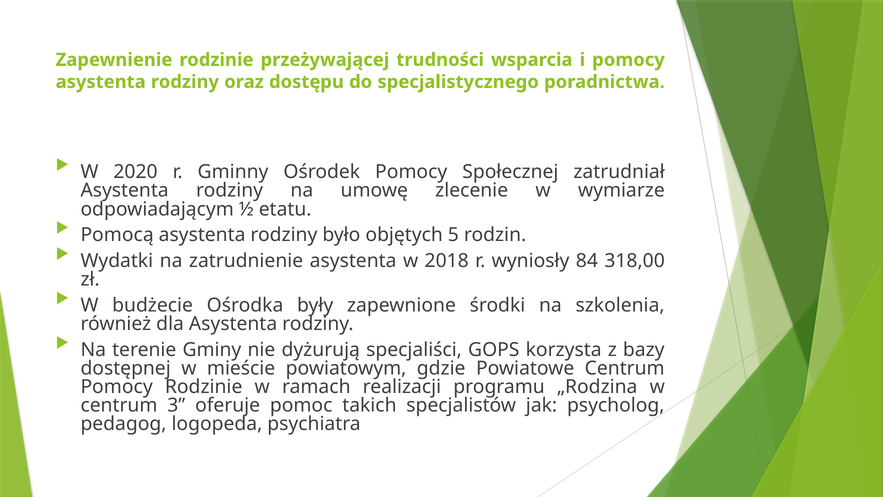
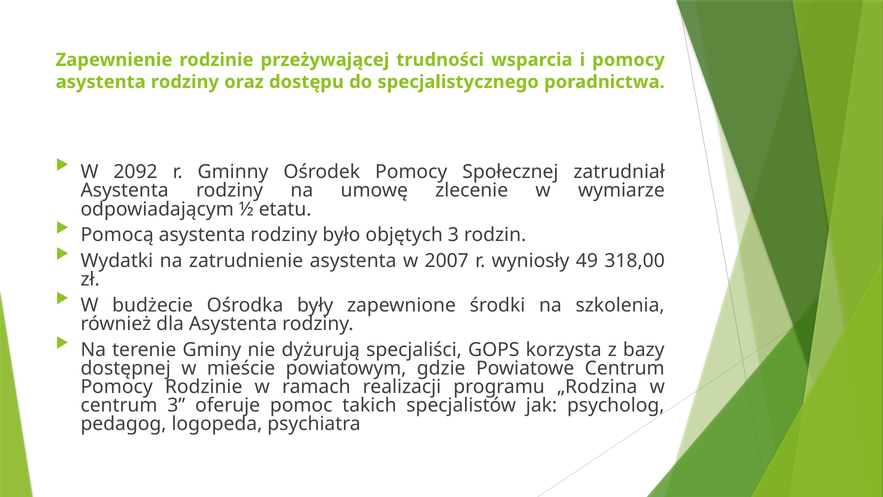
2020: 2020 -> 2092 (136, 172)
objętych 5: 5 -> 3 (453, 235)
2018: 2018 -> 2007 (447, 261)
84: 84 -> 49 (587, 261)
